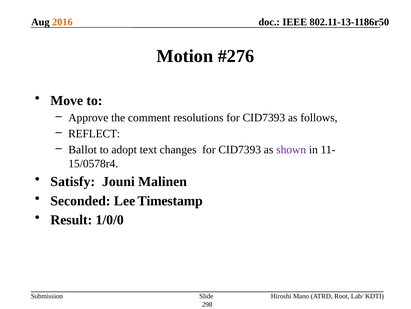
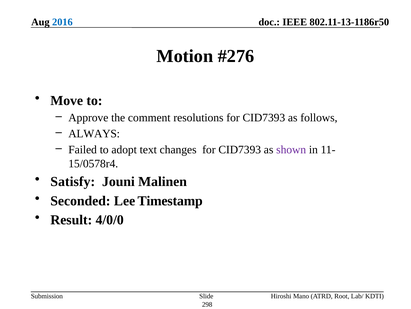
2016 colour: orange -> blue (62, 22)
REFLECT: REFLECT -> ALWAYS (94, 133)
Ballot: Ballot -> Failed (83, 149)
1/0/0: 1/0/0 -> 4/0/0 (110, 219)
